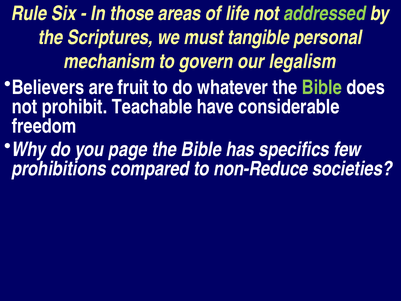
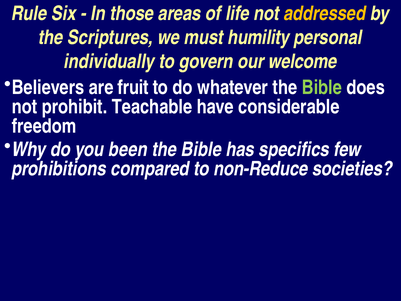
addressed colour: light green -> yellow (325, 13)
tangible: tangible -> humility (259, 38)
mechanism: mechanism -> individually (109, 62)
legalism: legalism -> welcome (303, 62)
page: page -> been (128, 149)
